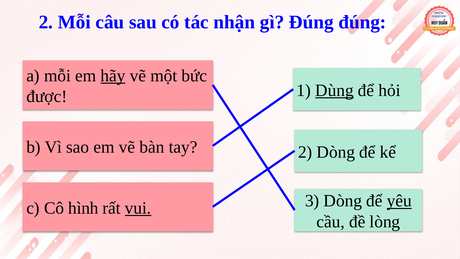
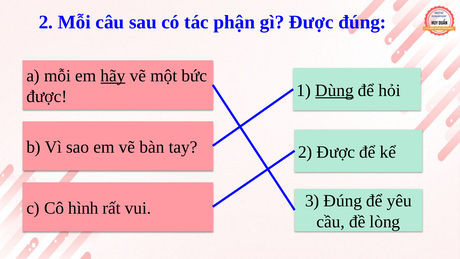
nhận: nhận -> phận (234, 22)
gì Đúng: Đúng -> Được (311, 22)
2 Dòng: Dòng -> Được (336, 152)
3 Dòng: Dòng -> Đúng (343, 201)
yêu underline: present -> none (399, 201)
vui underline: present -> none (138, 208)
